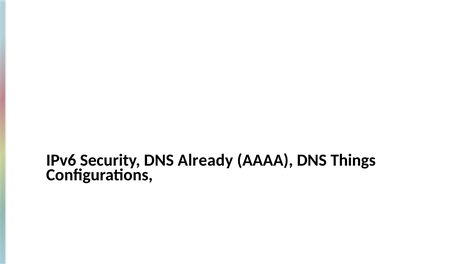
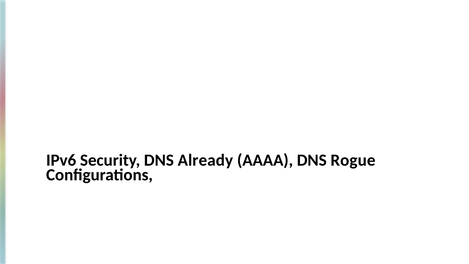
Things: Things -> Rogue (353, 160)
